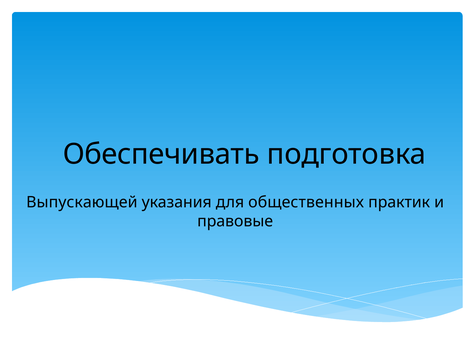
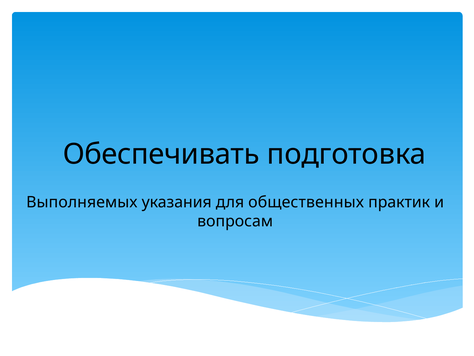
Выпускающей: Выпускающей -> Выполняемых (82, 202)
правовые: правовые -> вопросам (235, 221)
